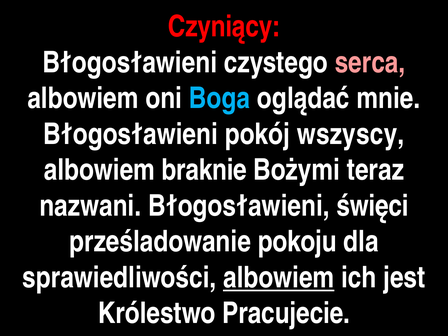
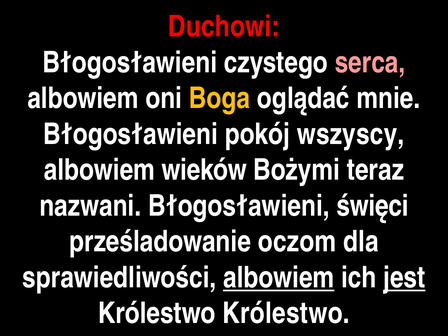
Czyniący: Czyniący -> Duchowi (224, 27)
Boga colour: light blue -> yellow (220, 98)
braknie: braknie -> wieków (204, 170)
pokoju: pokoju -> oczom (297, 242)
jest underline: none -> present (404, 278)
Królestwo Pracujecie: Pracujecie -> Królestwo (286, 313)
